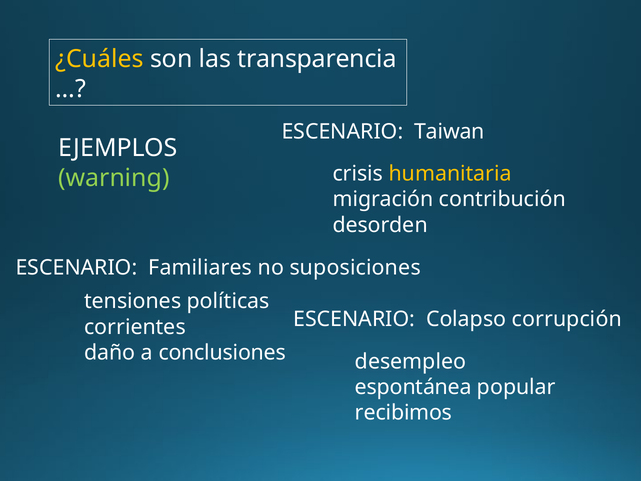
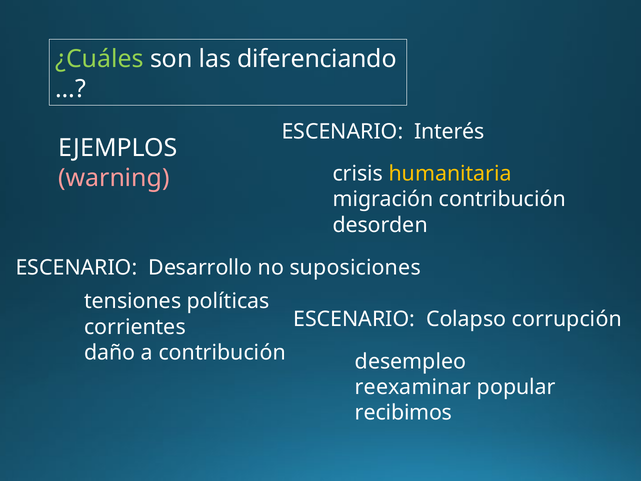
¿Cuáles colour: yellow -> light green (99, 59)
transparencia: transparencia -> diferenciando (317, 59)
Taiwan: Taiwan -> Interés (449, 132)
warning colour: light green -> pink (114, 178)
Familiares: Familiares -> Desarrollo (200, 268)
a conclusiones: conclusiones -> contribución (222, 353)
espontánea: espontánea -> reexaminar (413, 387)
